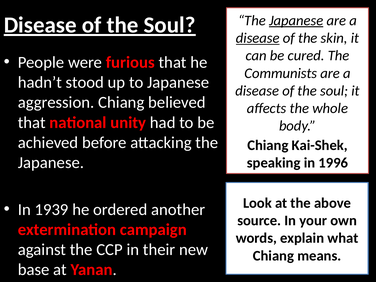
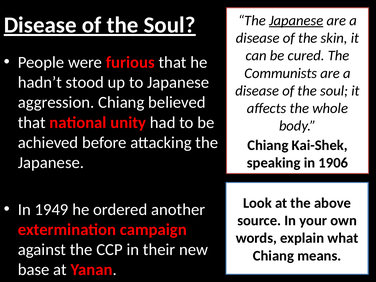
disease underline: present -> none (258, 38)
1996: 1996 -> 1906 (333, 163)
1939: 1939 -> 1949 (52, 210)
